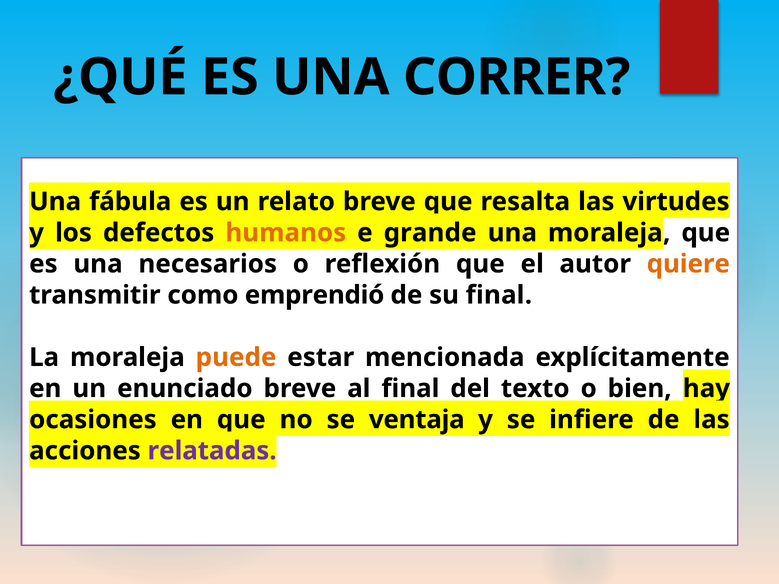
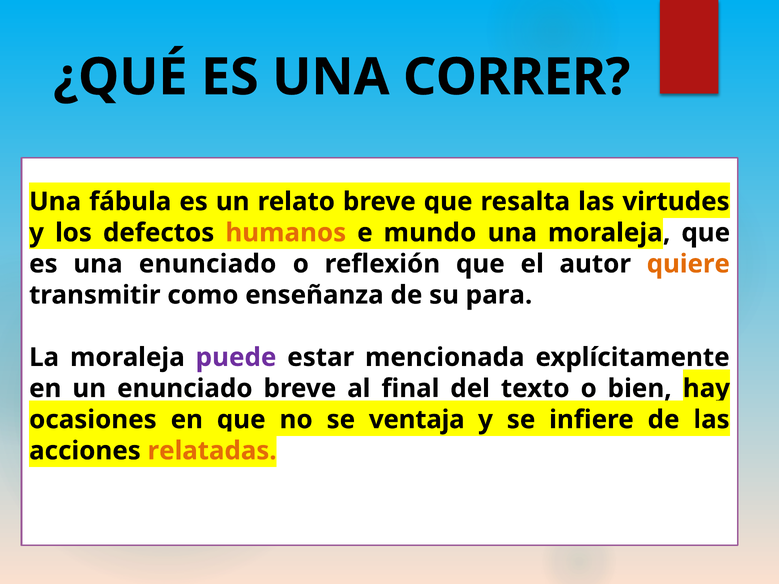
grande: grande -> mundo (430, 233)
una necesarios: necesarios -> enunciado (208, 264)
emprendió: emprendió -> enseñanza (314, 295)
su final: final -> para (499, 295)
puede colour: orange -> purple (236, 357)
relatadas colour: purple -> orange (212, 451)
